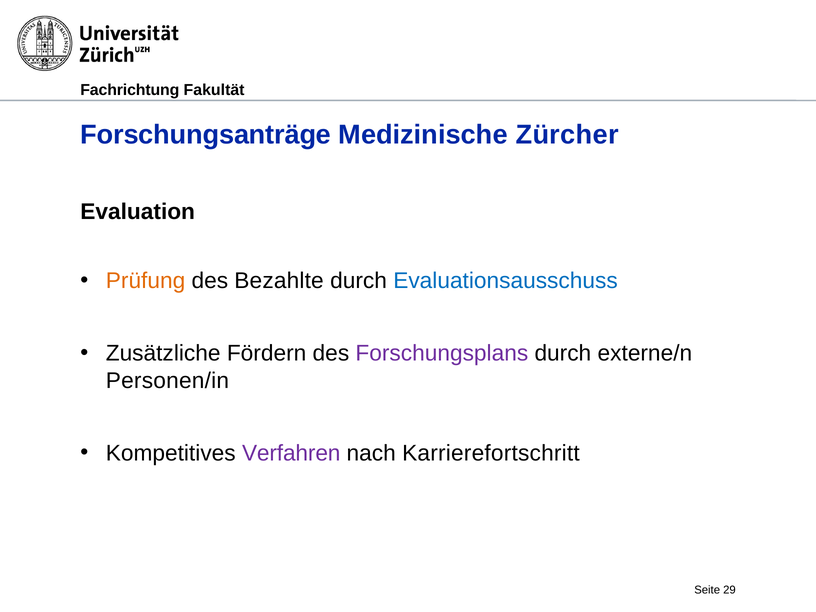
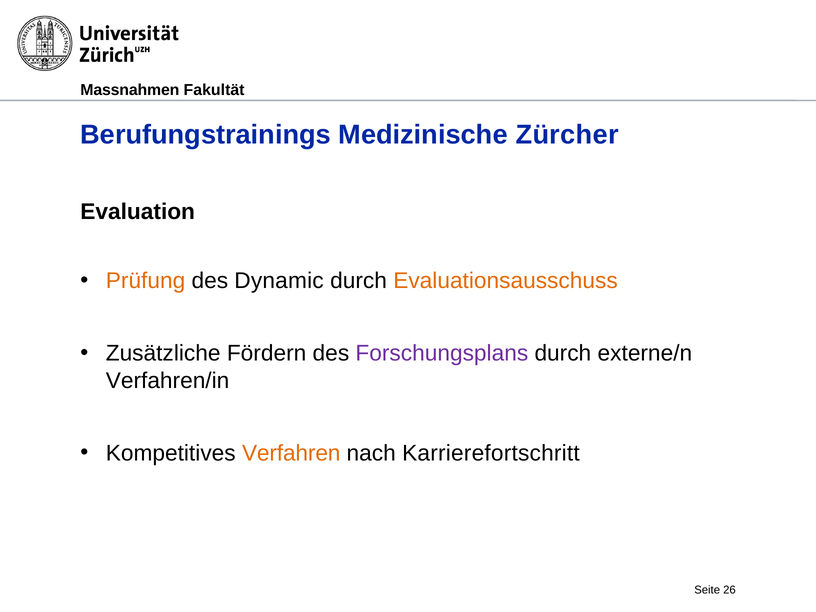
Fachrichtung: Fachrichtung -> Massnahmen (130, 90)
Forschungsanträge: Forschungsanträge -> Berufungstrainings (206, 135)
Bezahlte: Bezahlte -> Dynamic (279, 281)
Evaluationsausschuss colour: blue -> orange (505, 281)
Personen/in: Personen/in -> Verfahren/in (168, 381)
Verfahren colour: purple -> orange (291, 453)
29: 29 -> 26 (729, 590)
